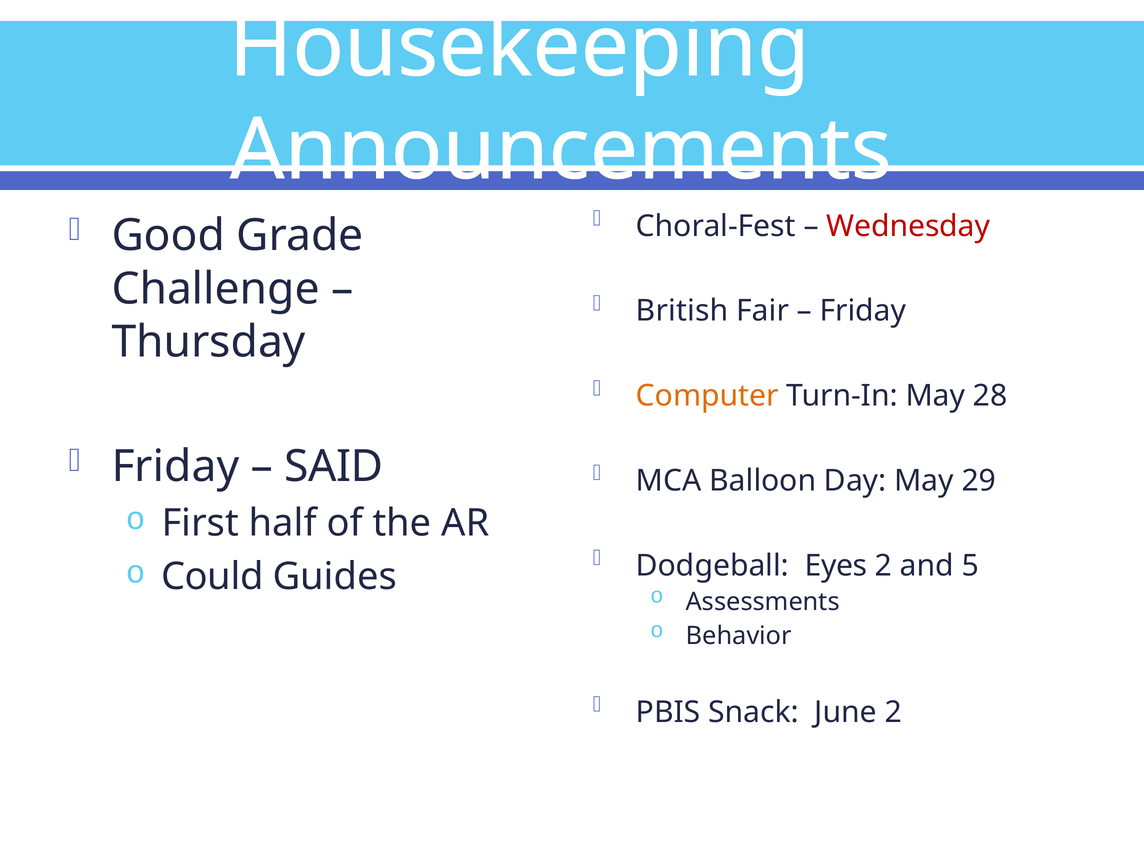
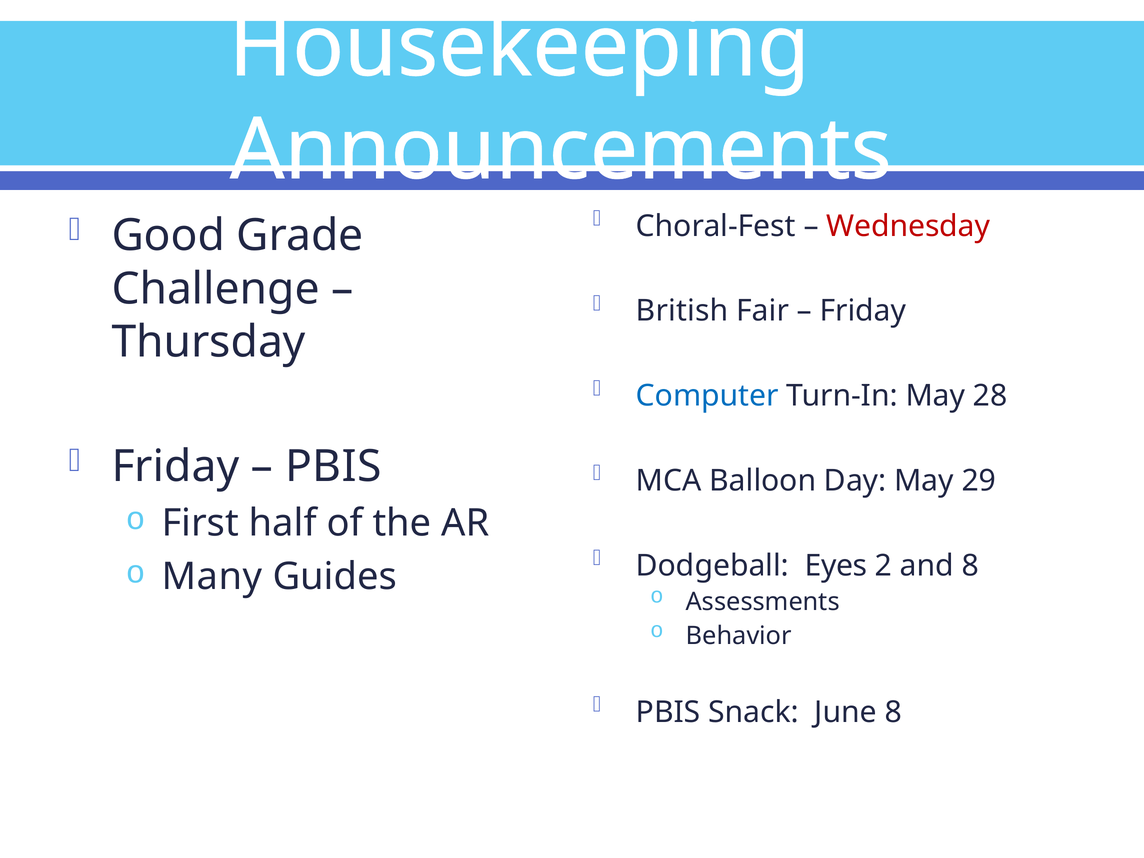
Computer colour: orange -> blue (707, 396)
SAID: SAID -> PBIS (333, 467)
and 5: 5 -> 8 (970, 566)
Could: Could -> Many (212, 577)
June 2: 2 -> 8 (893, 712)
